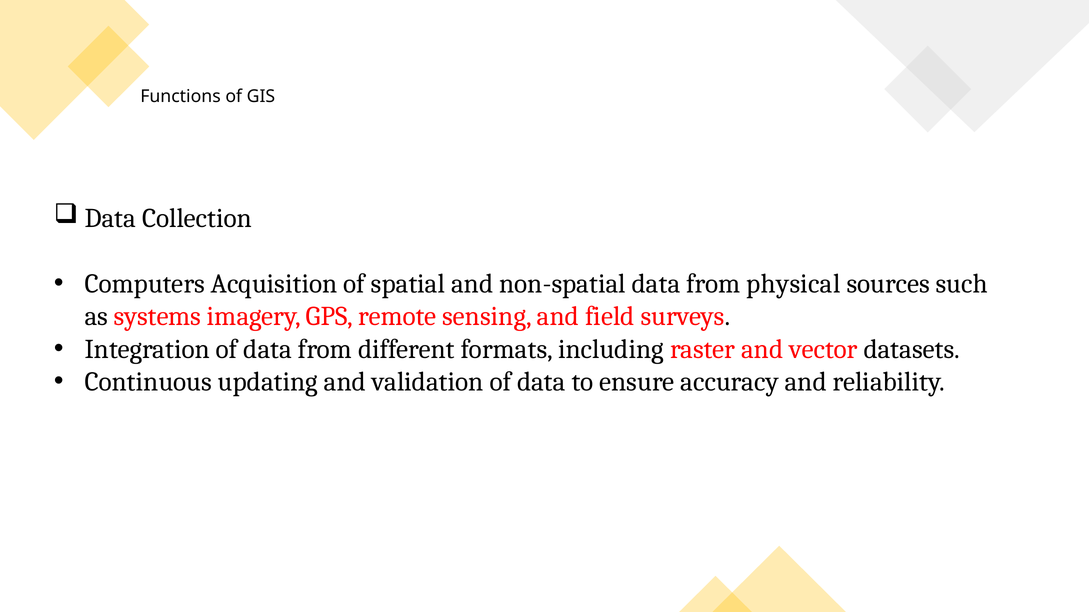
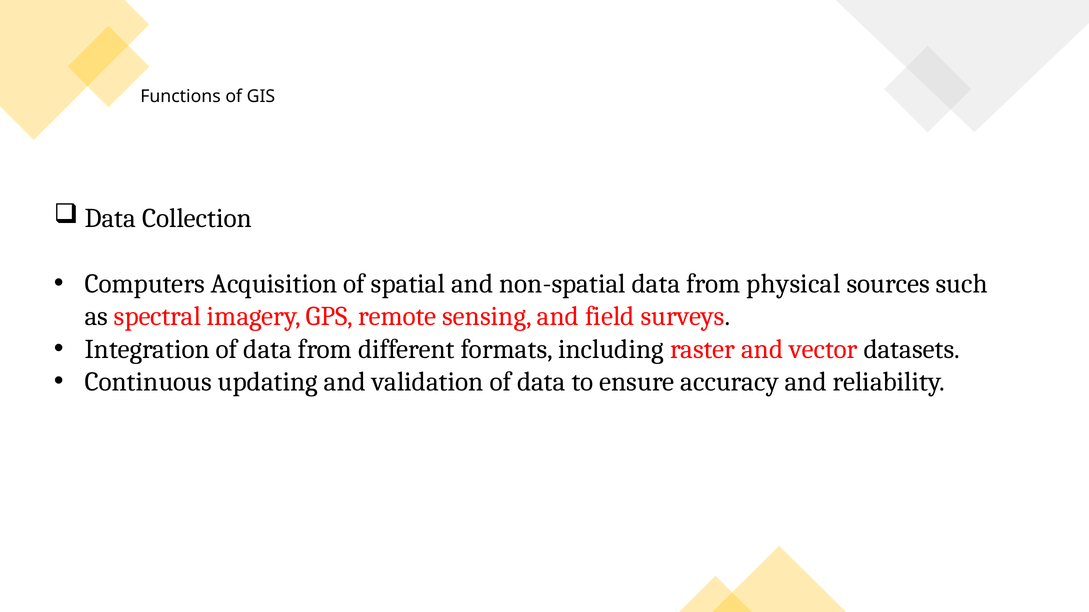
systems: systems -> spectral (157, 317)
